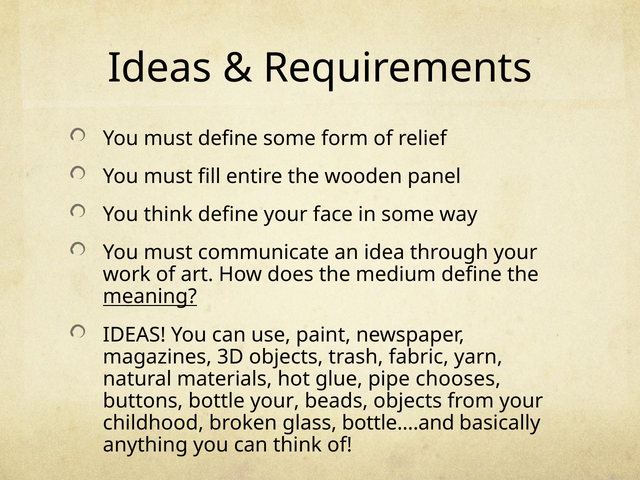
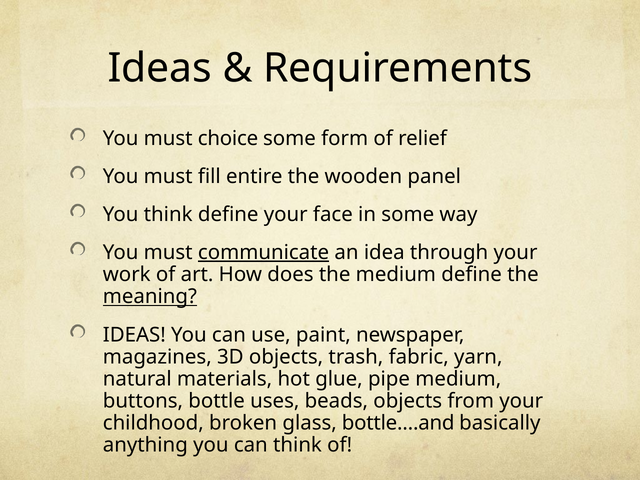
must define: define -> choice (228, 138)
communicate underline: none -> present (264, 253)
pipe chooses: chooses -> medium (458, 379)
bottle your: your -> uses (275, 401)
